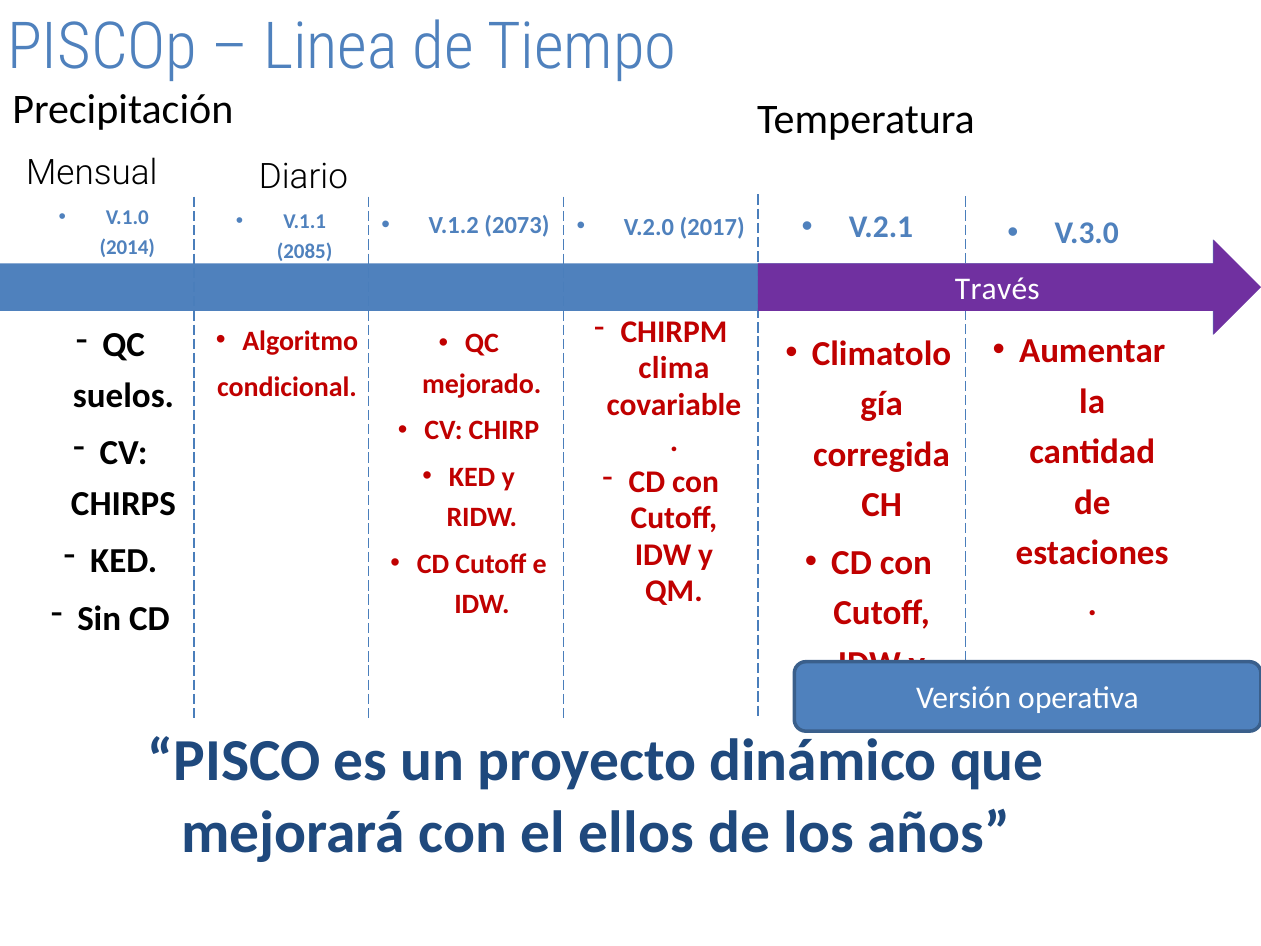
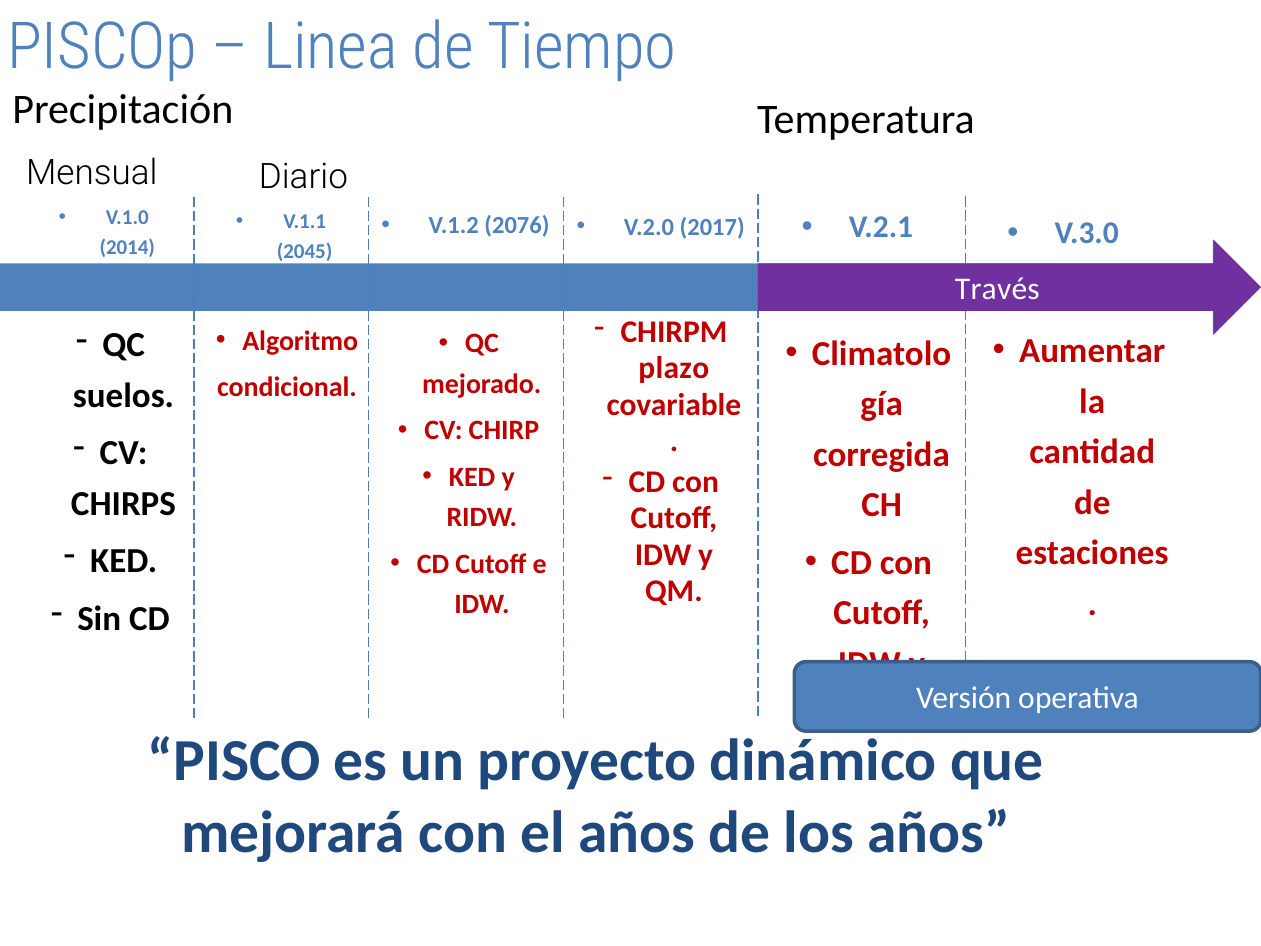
2073: 2073 -> 2076 (517, 225)
2085: 2085 -> 2045 (305, 252)
clima: clima -> plazo (674, 368)
el ellos: ellos -> años (637, 833)
